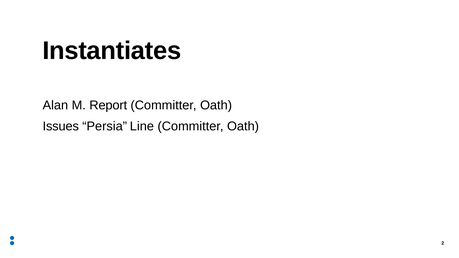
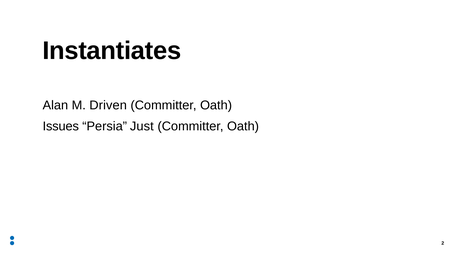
Report: Report -> Driven (108, 105)
Line: Line -> Just (142, 126)
